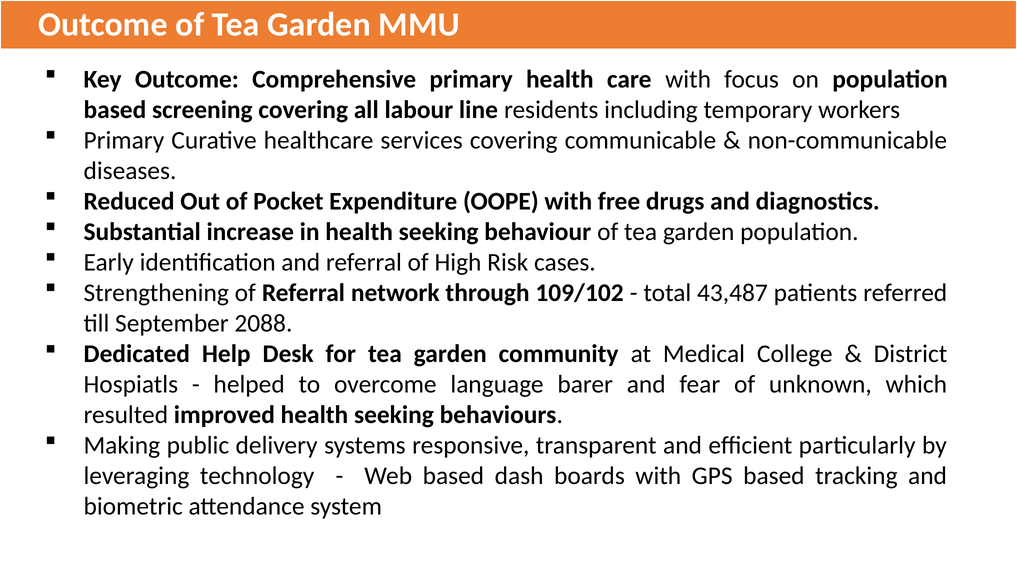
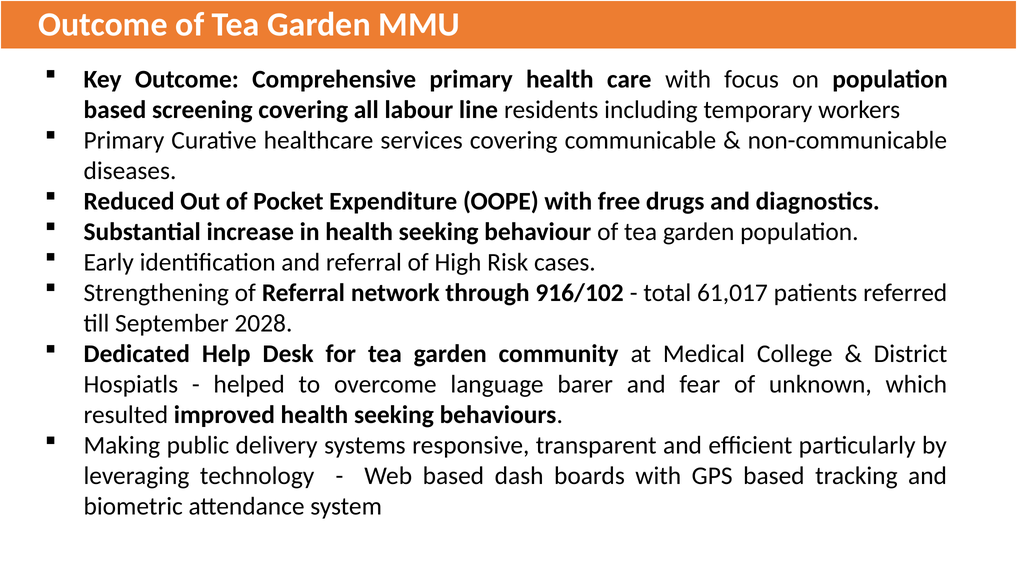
109/102: 109/102 -> 916/102 (580, 293)
43,487: 43,487 -> 61,017 (732, 293)
2088: 2088 -> 2028 (263, 323)
